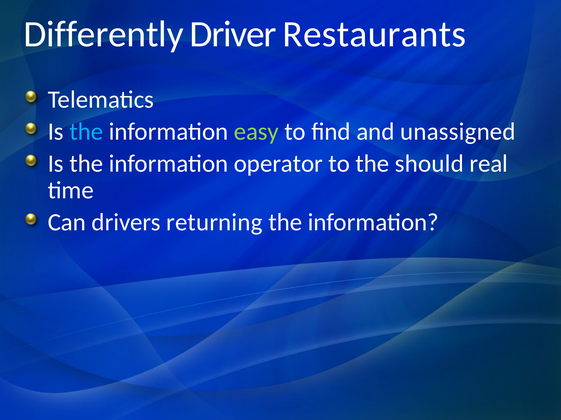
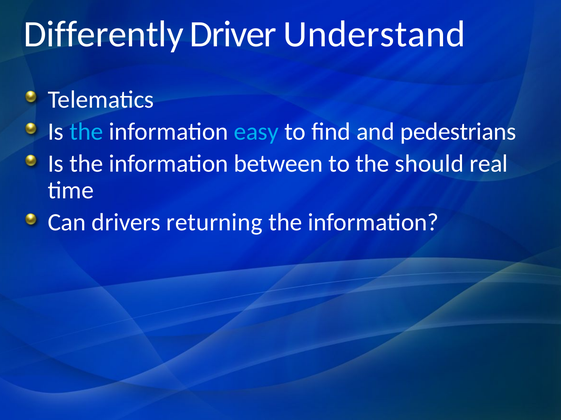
Restaurants: Restaurants -> Understand (374, 34)
easy colour: light green -> light blue (256, 132)
unassigned: unassigned -> pedestrians (458, 132)
operator: operator -> between (278, 164)
